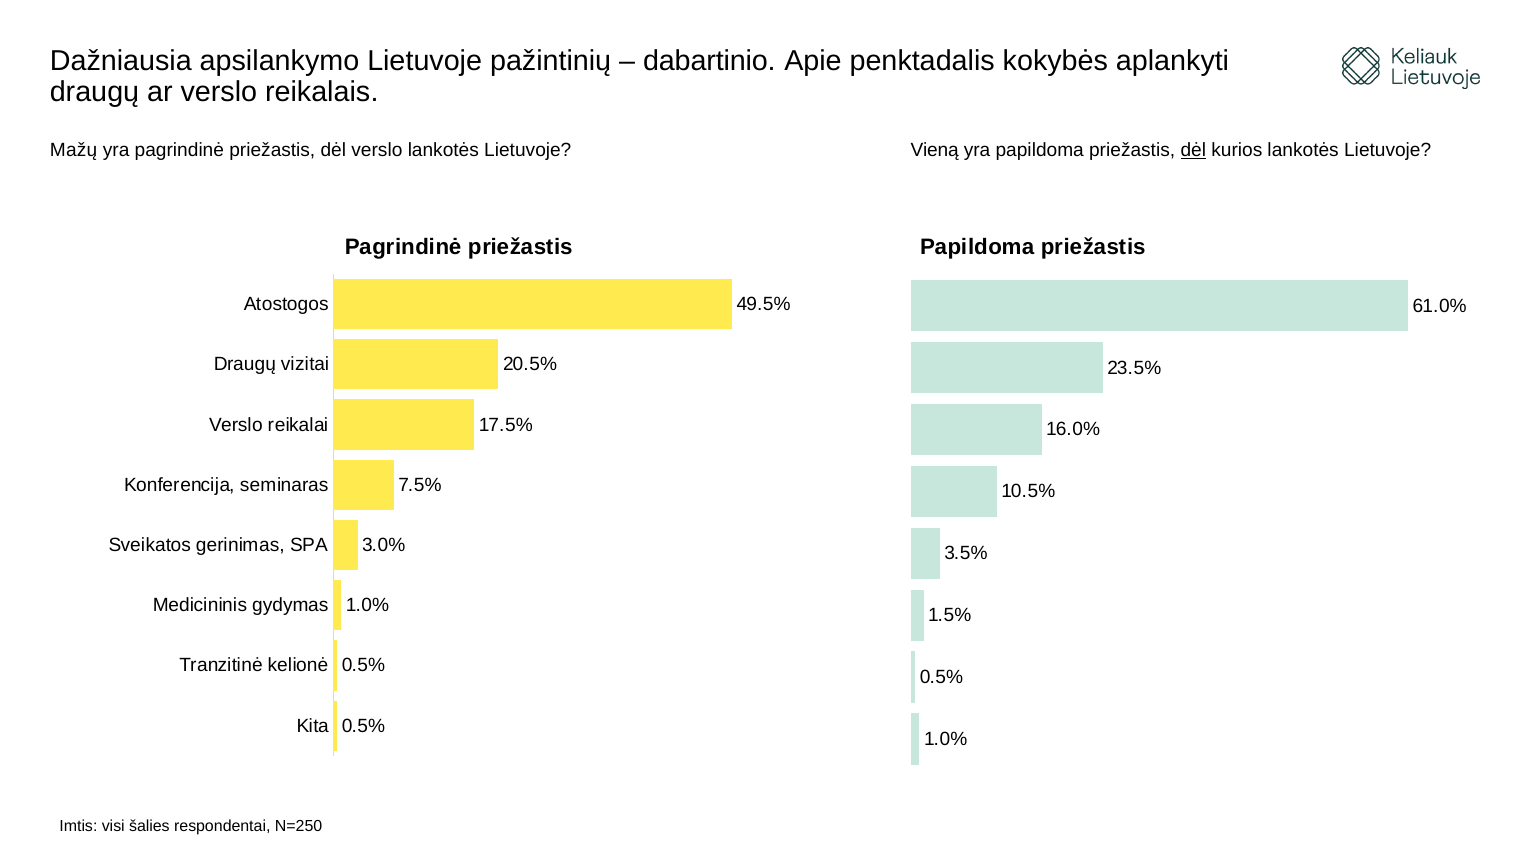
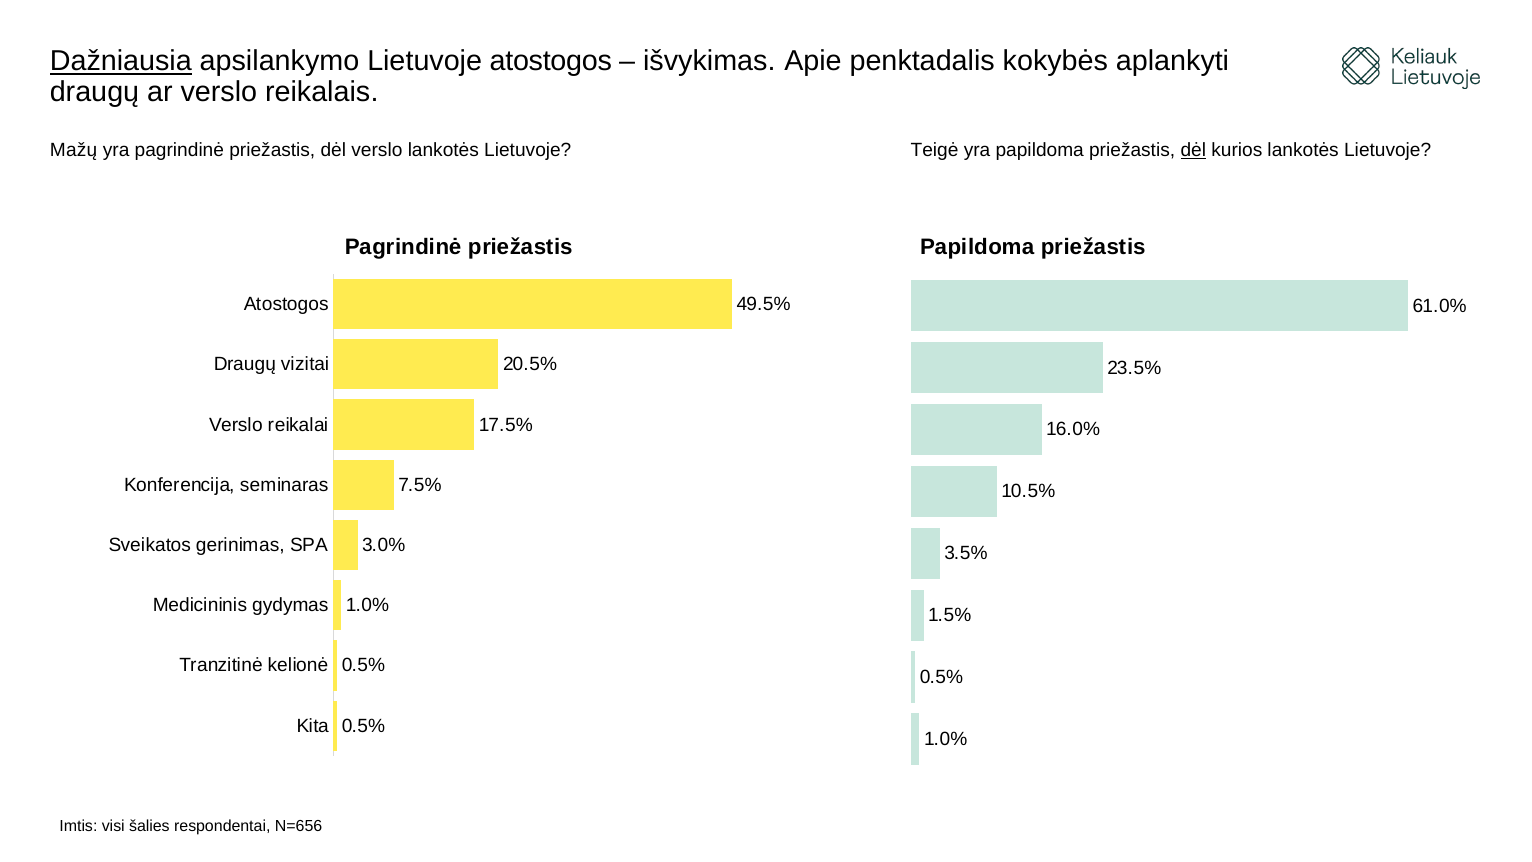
Dažniausia underline: none -> present (121, 61)
Lietuvoje pažintinių: pažintinių -> atostogos (551, 61)
dabartinio: dabartinio -> išvykimas (709, 61)
Vieną: Vieną -> Teigė (935, 150)
N=250: N=250 -> N=656 (299, 826)
